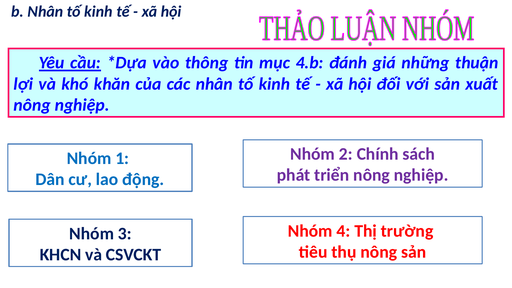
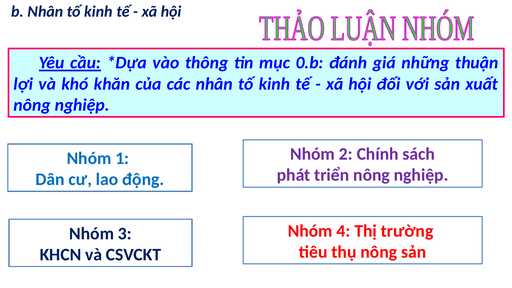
4.b: 4.b -> 0.b (310, 63)
